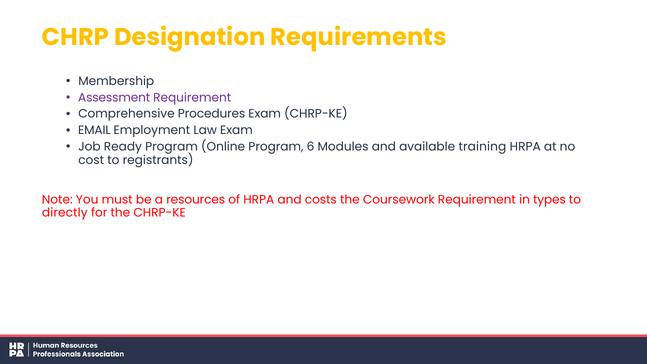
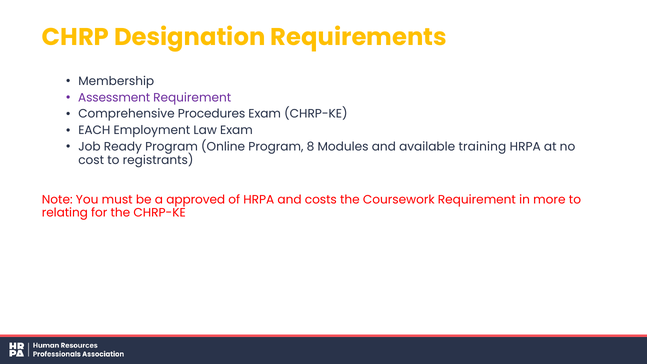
EMAIL: EMAIL -> EACH (94, 130)
6: 6 -> 8 (311, 147)
resources: resources -> approved (196, 200)
types: types -> more (549, 200)
directly: directly -> relating (65, 213)
